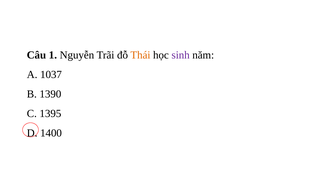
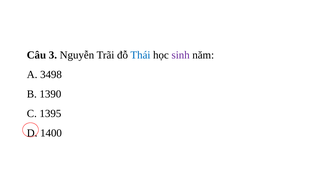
1: 1 -> 3 (53, 55)
Thái colour: orange -> blue (140, 55)
1037: 1037 -> 3498 (51, 75)
